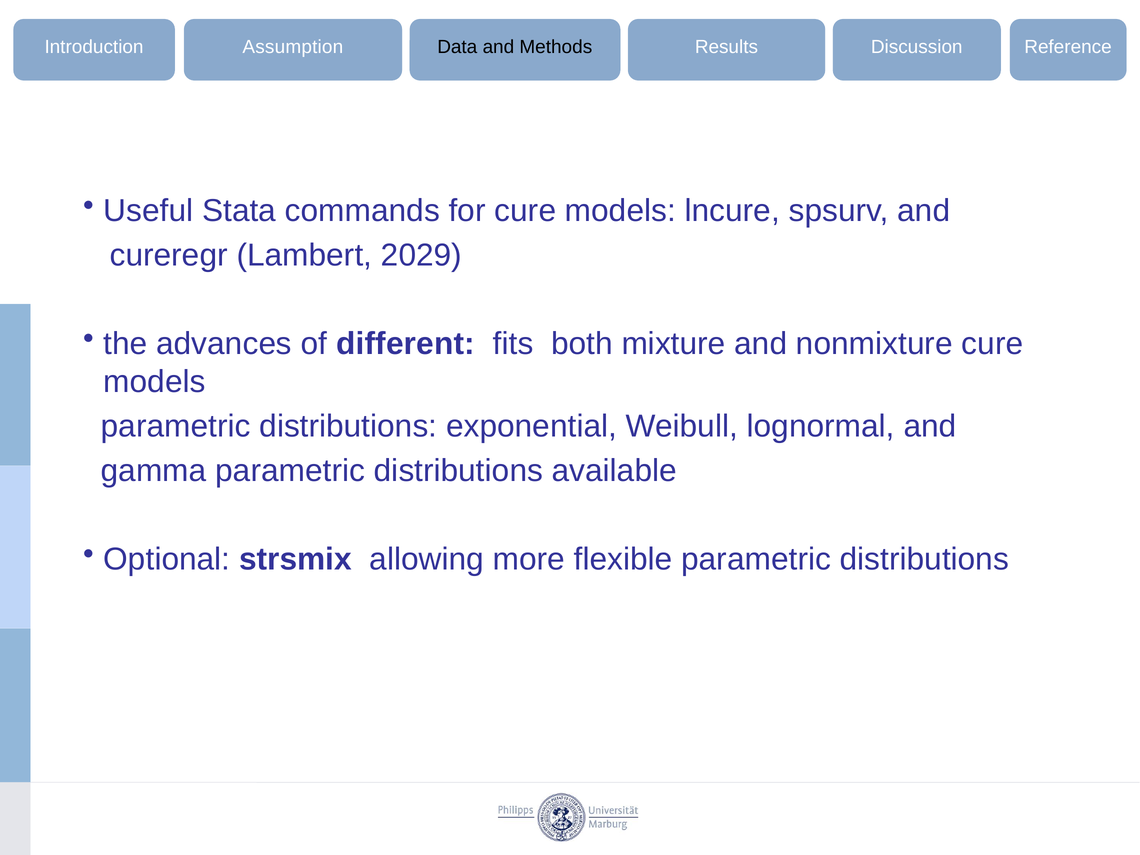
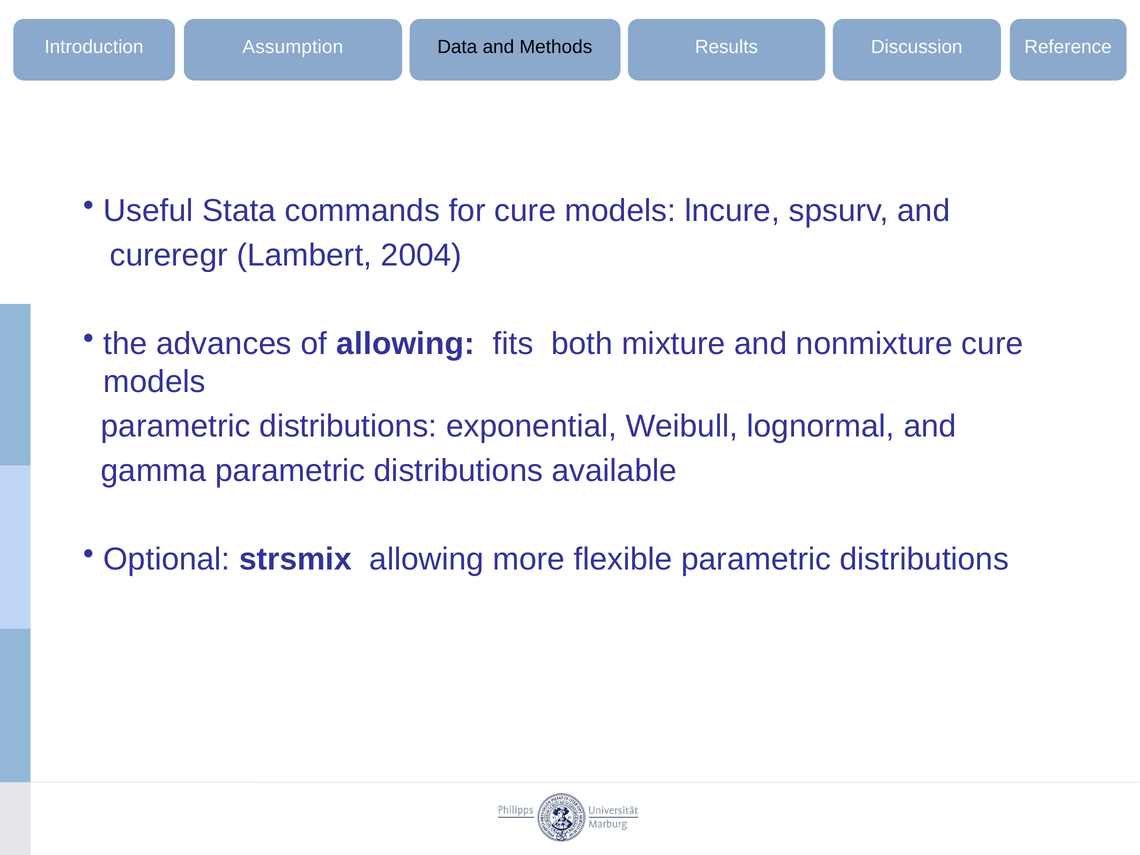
2029: 2029 -> 2004 (421, 255)
of different: different -> allowing (406, 344)
